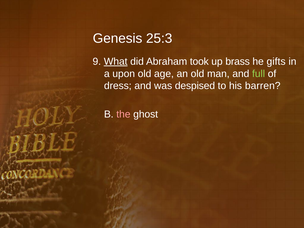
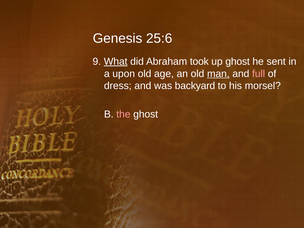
25:3: 25:3 -> 25:6 (159, 38)
up brass: brass -> ghost (238, 62)
gifts: gifts -> sent (276, 62)
man underline: none -> present (218, 74)
full colour: light green -> pink (259, 74)
despised: despised -> backyard (195, 86)
barren: barren -> morsel (263, 86)
